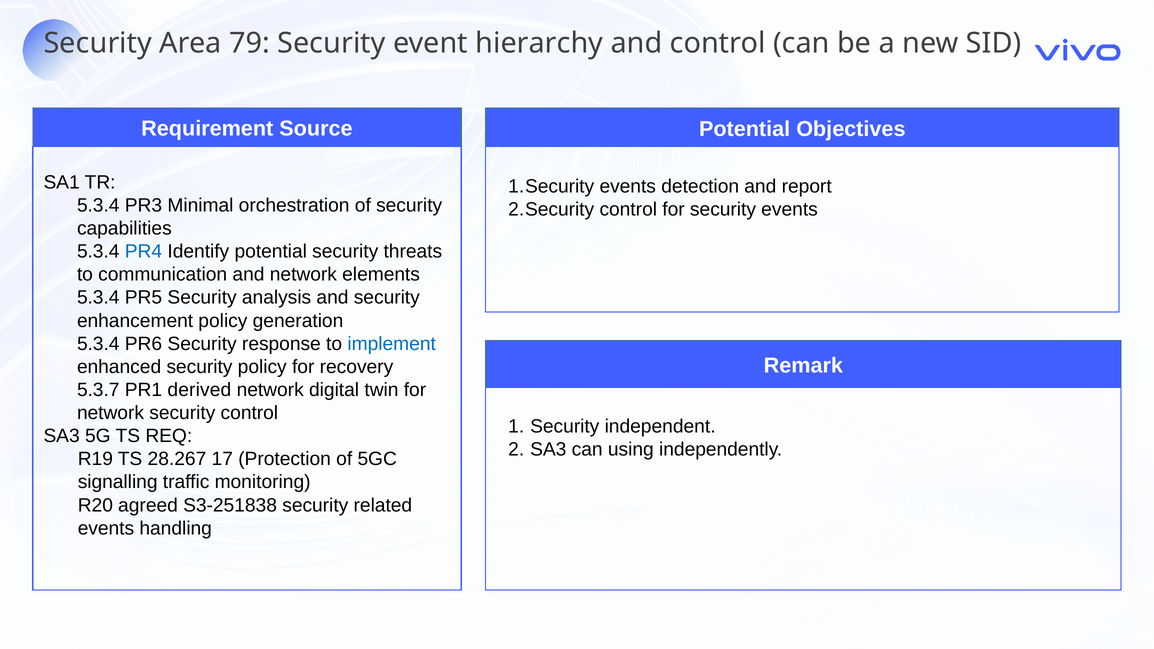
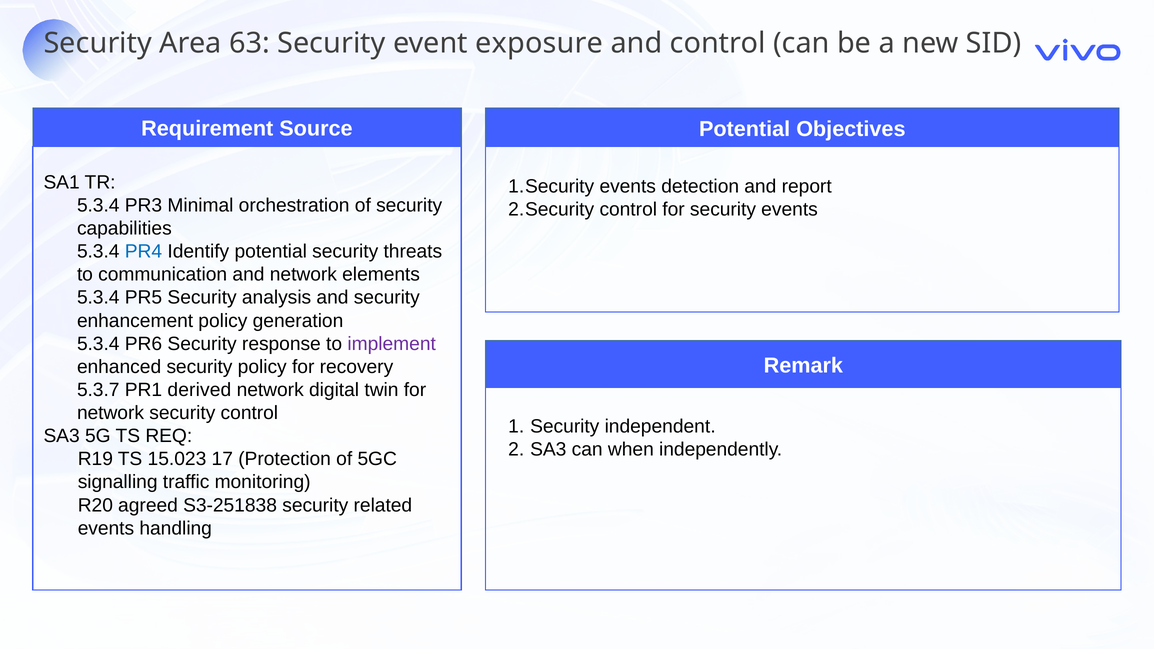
79: 79 -> 63 (250, 43)
hierarchy: hierarchy -> exposure (539, 43)
implement colour: blue -> purple (392, 344)
using: using -> when (631, 449)
28.267: 28.267 -> 15.023 (177, 459)
